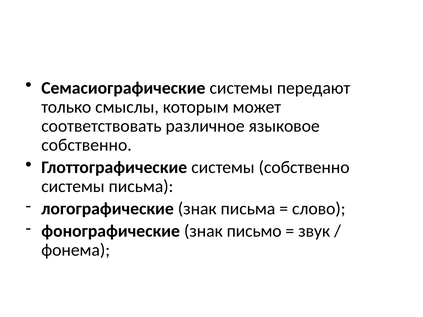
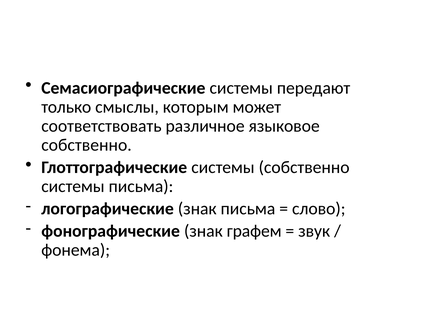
письмо: письмо -> графем (254, 231)
